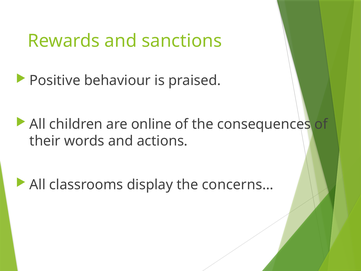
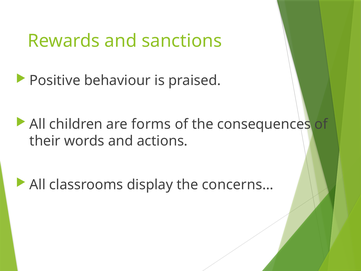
online: online -> forms (151, 124)
